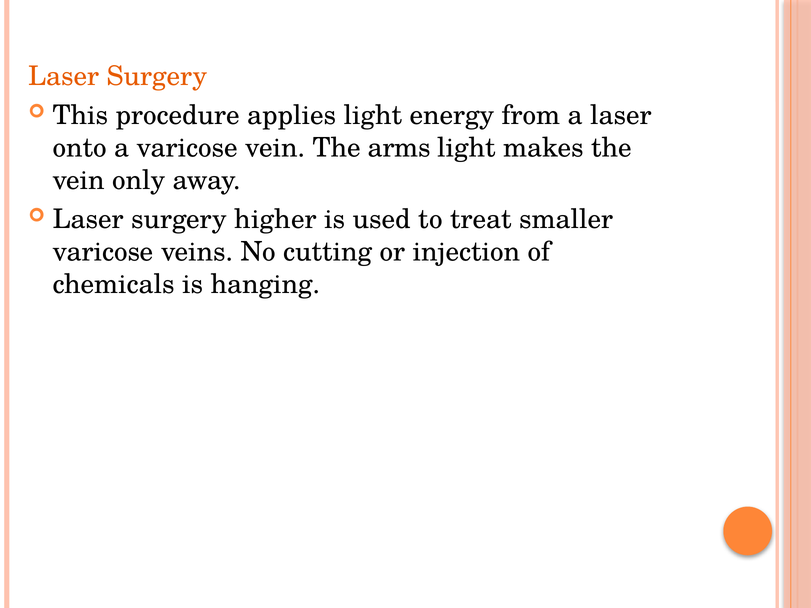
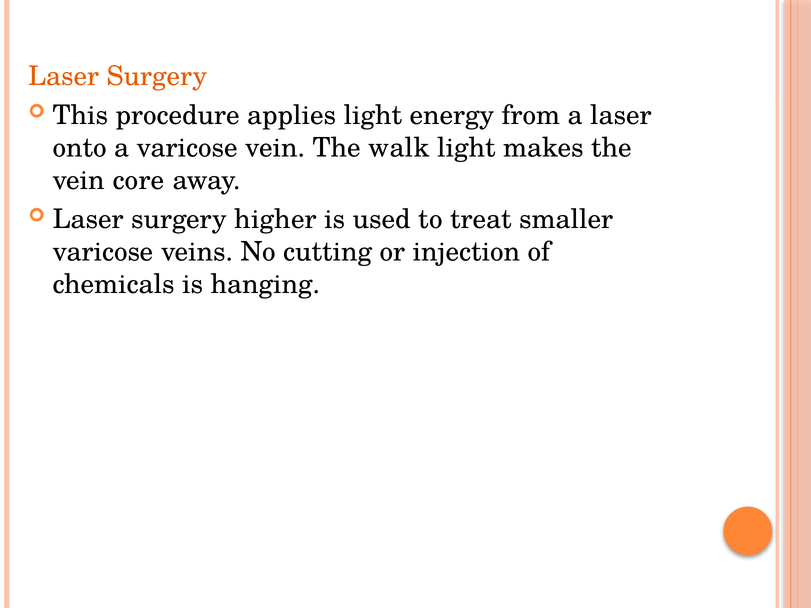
arms: arms -> walk (399, 148)
only: only -> core (139, 180)
